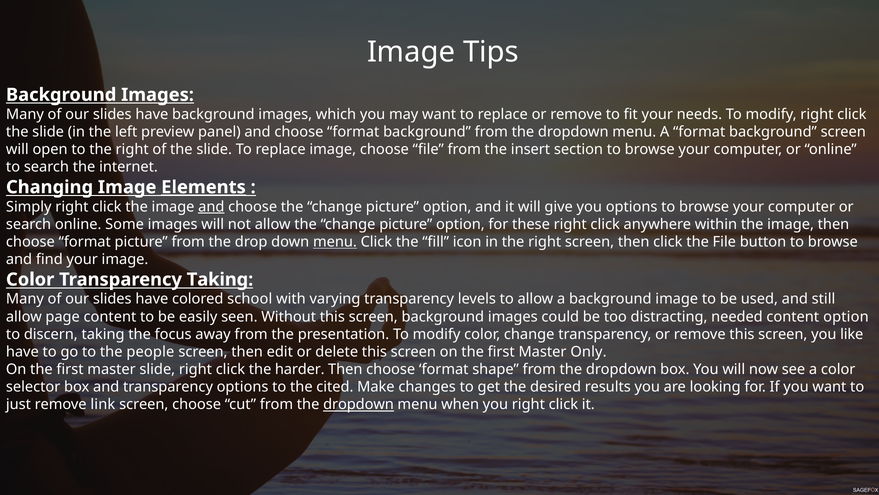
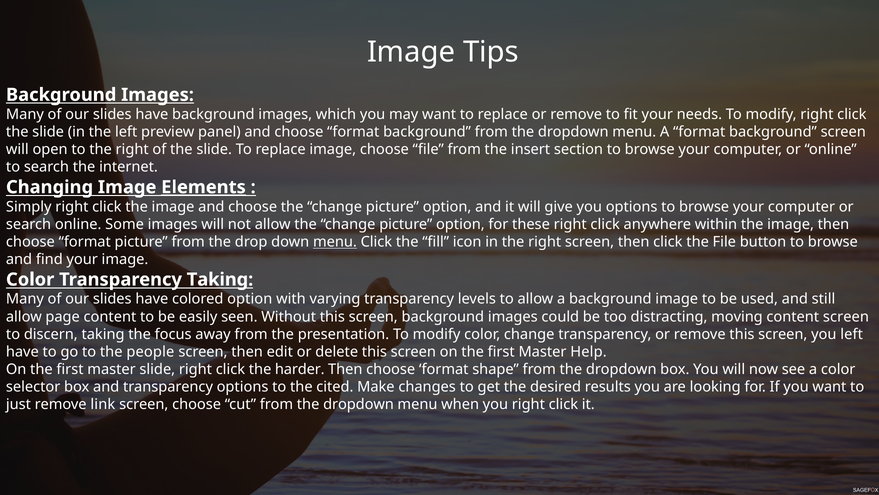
and underline: present -> none (211, 206)
colored school: school -> option (250, 299)
needed: needed -> moving (737, 316)
content option: option -> screen (846, 316)
you like: like -> left (852, 334)
Only: Only -> Help (589, 351)
dropdown underline: present -> none (359, 404)
